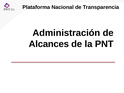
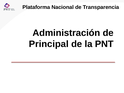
Alcances: Alcances -> Principal (49, 44)
